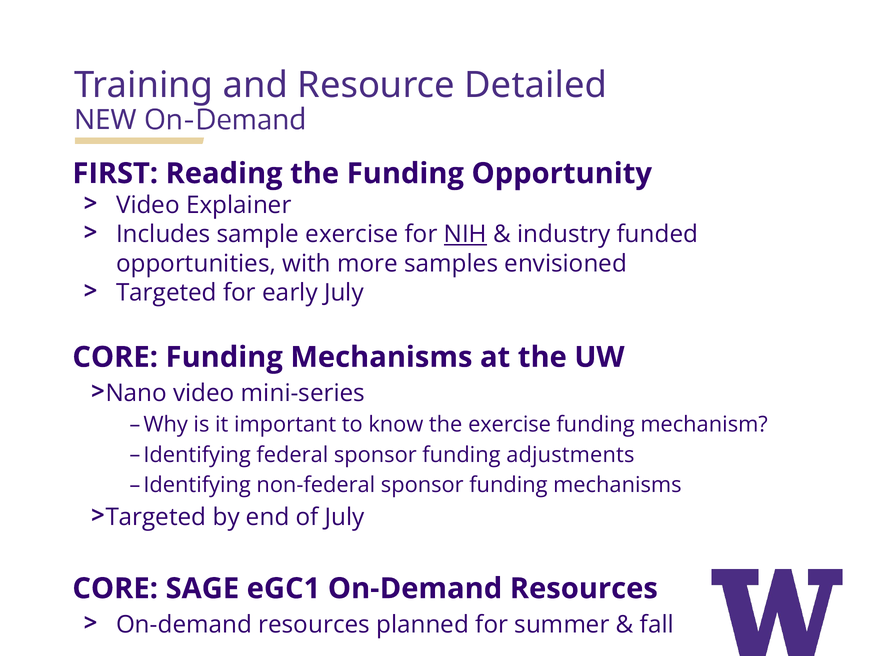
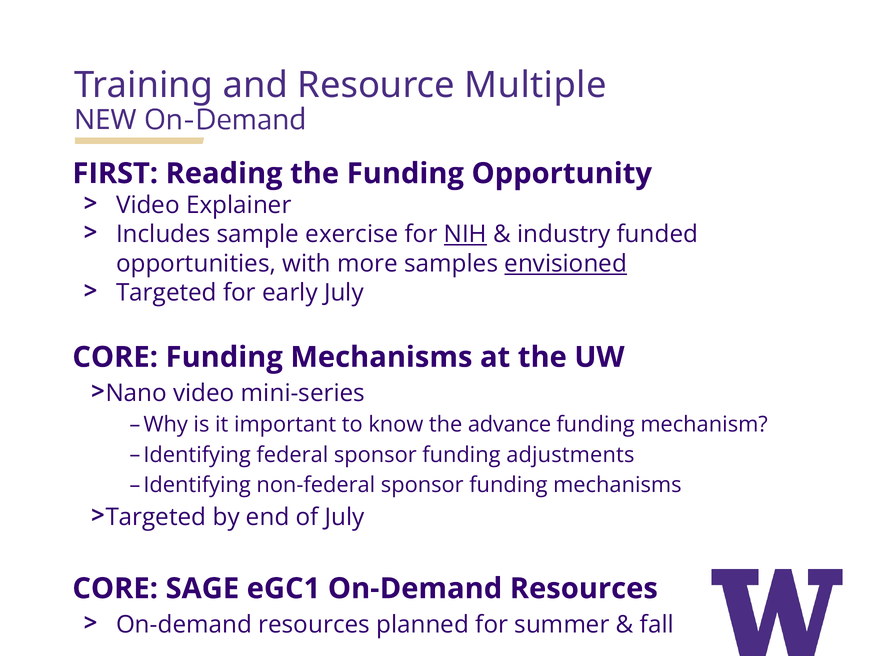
Detailed: Detailed -> Multiple (536, 85)
envisioned underline: none -> present (566, 263)
the exercise: exercise -> advance (510, 424)
